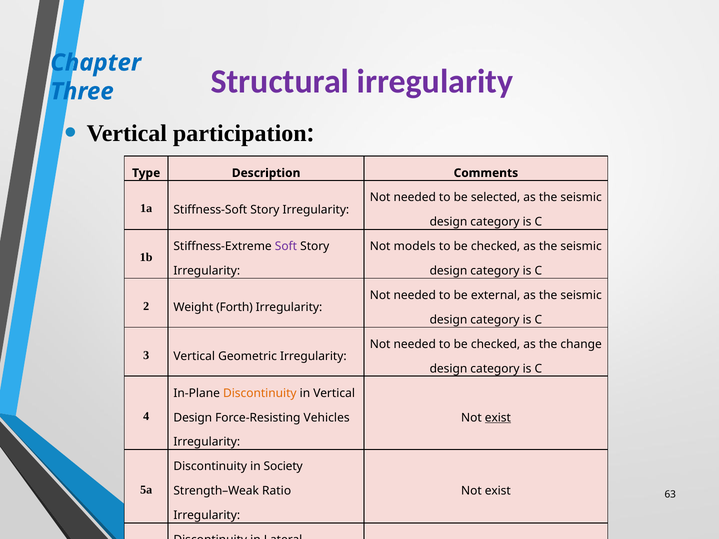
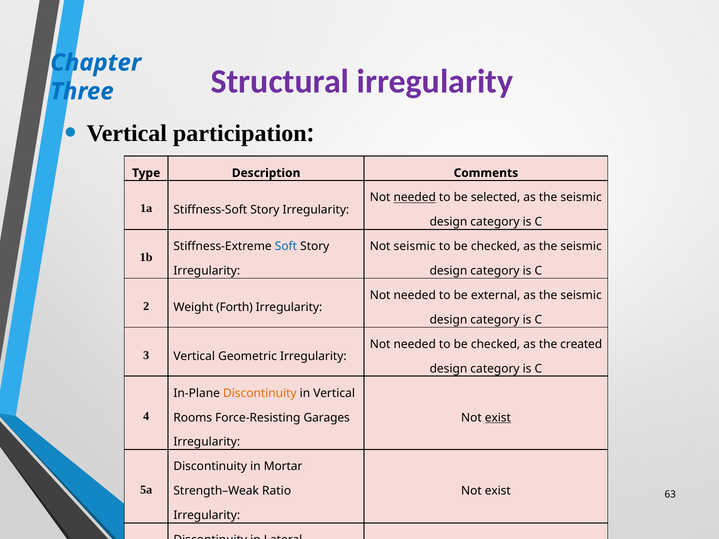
needed underline: none -> present (415, 198)
Soft colour: purple -> blue (286, 247)
Not models: models -> seismic (415, 247)
change: change -> created (581, 344)
Design: Design -> Rooms (193, 418)
Vehicles: Vehicles -> Garages (327, 418)
Society: Society -> Mortar (283, 467)
